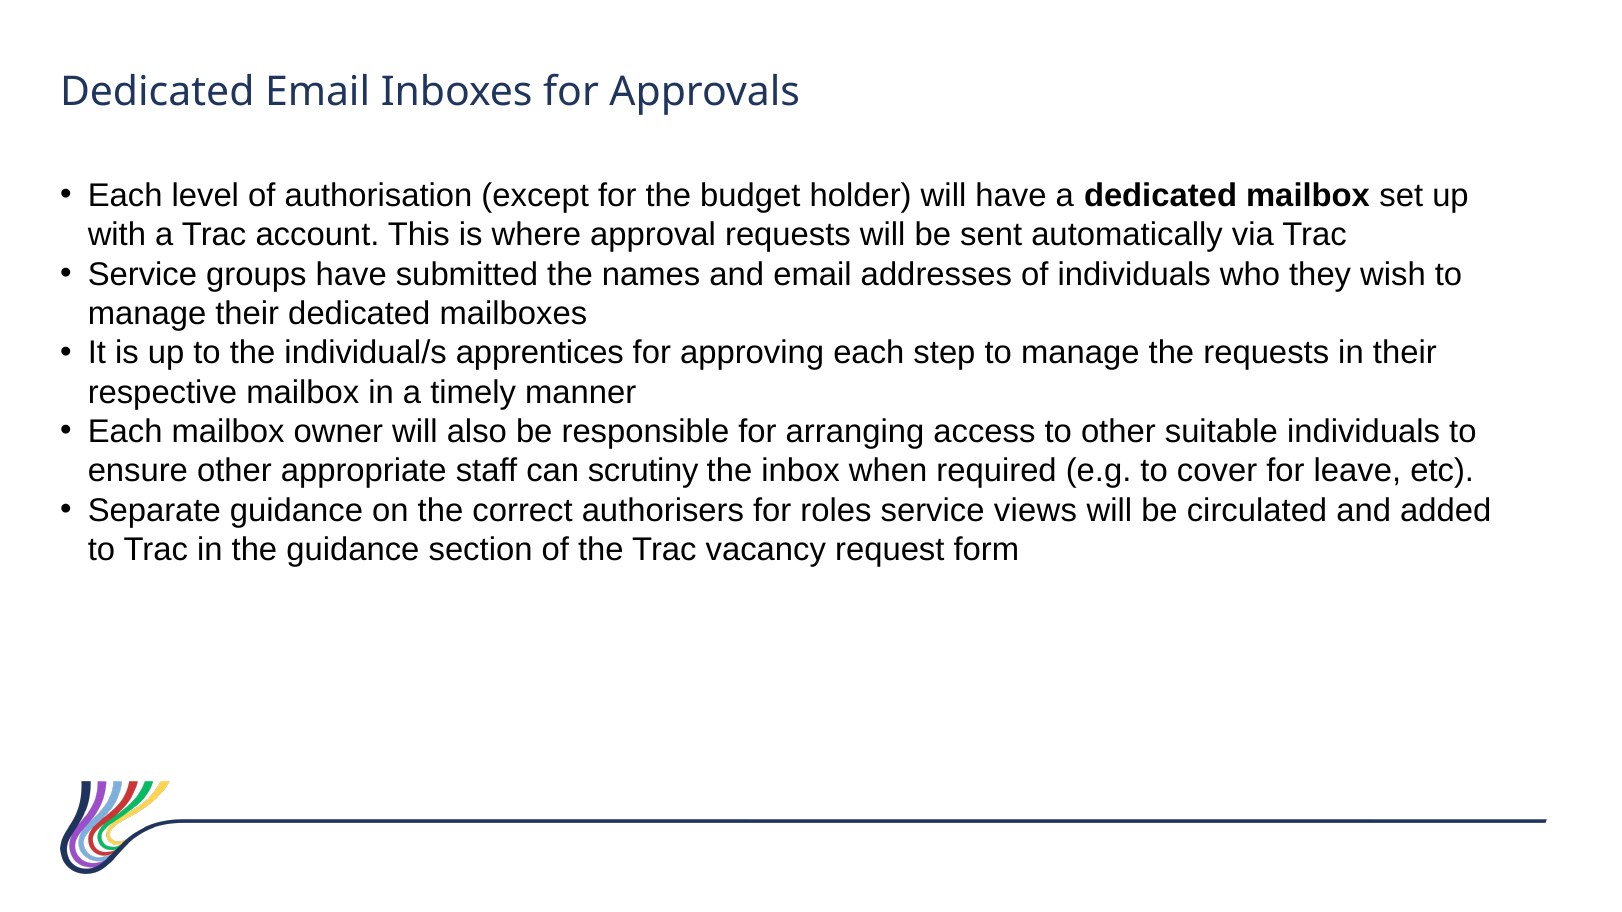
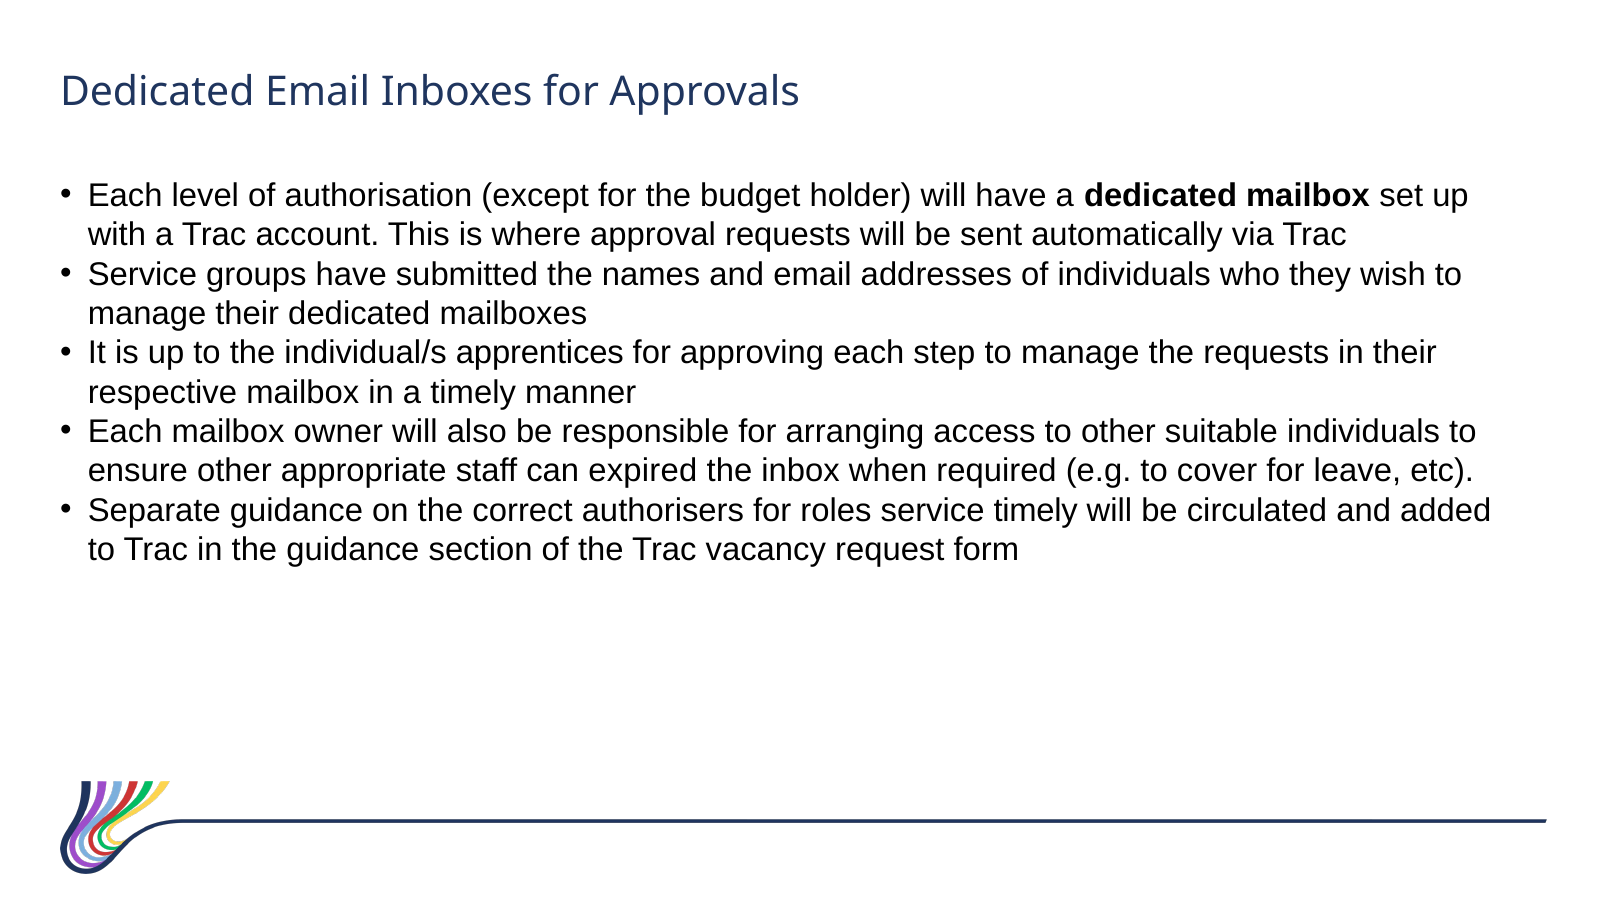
scrutiny: scrutiny -> expired (643, 471)
service views: views -> timely (1036, 511)
